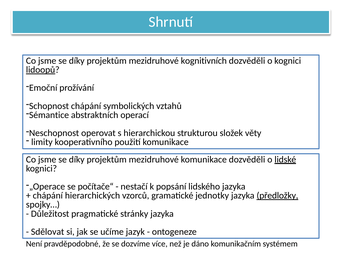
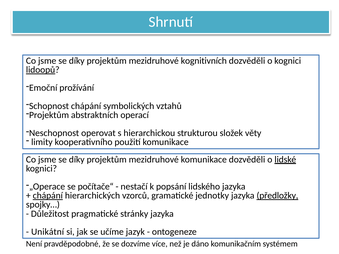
Sémantice: Sémantice -> Projektům (49, 115)
chápání underline: none -> present (48, 196)
Sdělovat: Sdělovat -> Unikátní (48, 232)
